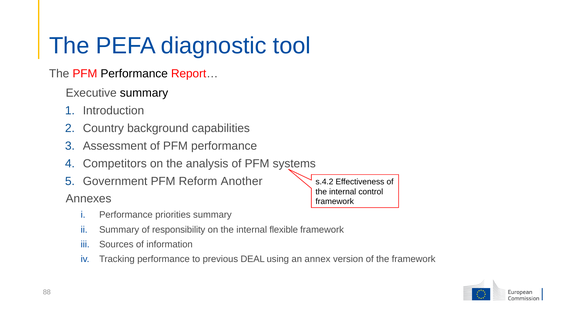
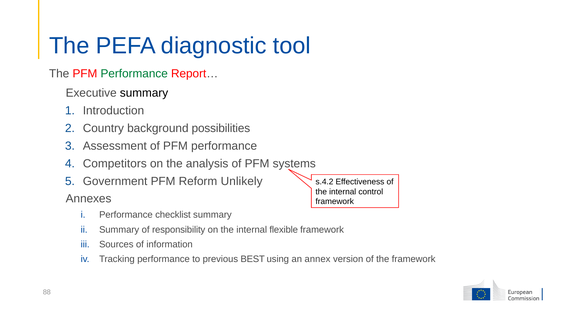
Performance colour: black -> green (134, 74)
capabilities: capabilities -> possibilities (221, 128)
Another: Another -> Unlikely (242, 181)
priorities: priorities -> checklist (173, 215)
DEAL: DEAL -> BEST (253, 259)
